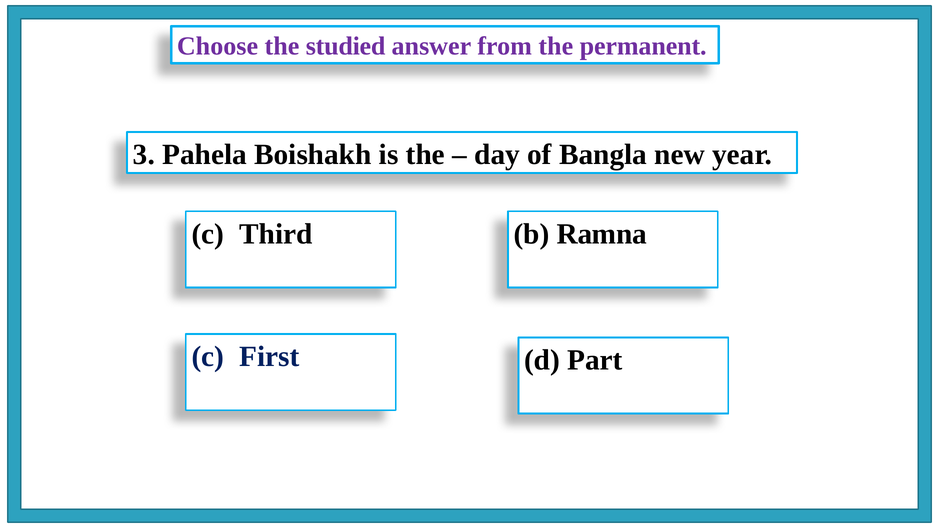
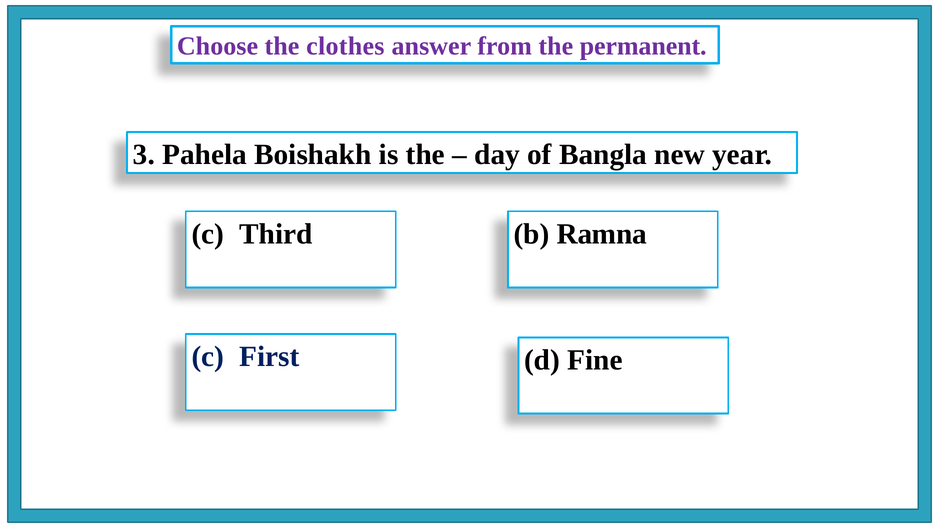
studied: studied -> clothes (345, 46)
Part: Part -> Fine (595, 360)
